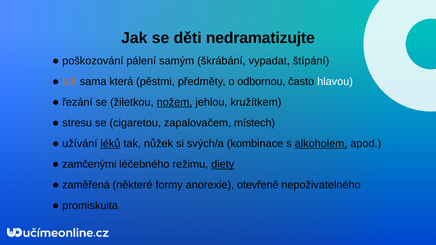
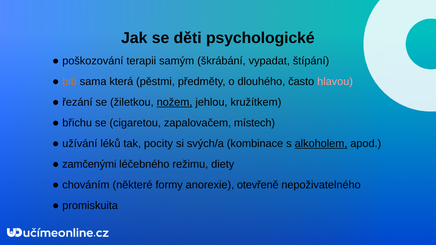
nedramatizujte: nedramatizujte -> psychologické (260, 38)
pálení: pálení -> terapii (141, 61)
odbornou: odbornou -> dlouhého (261, 82)
hlavou colour: white -> pink (335, 82)
stresu: stresu -> břichu (77, 123)
léků underline: present -> none (110, 144)
nůžek: nůžek -> pocity (158, 144)
diety underline: present -> none (223, 165)
zaměřená: zaměřená -> chováním (86, 185)
